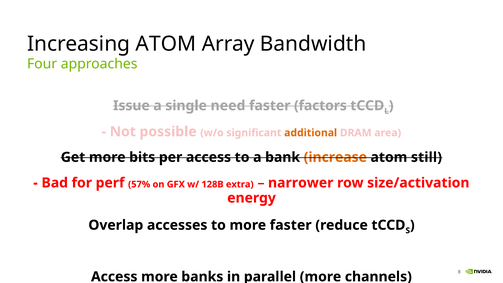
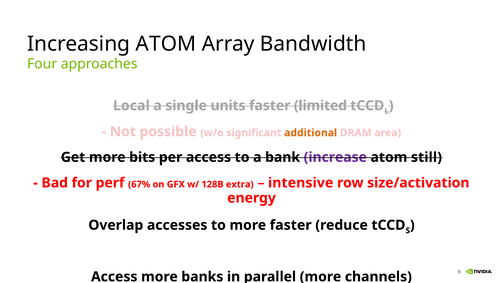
Issue: Issue -> Local (131, 106)
need: need -> units (228, 106)
factors: factors -> limited (320, 106)
increase colour: orange -> purple (335, 157)
57%: 57% -> 67% (139, 184)
narrower: narrower -> intensive (301, 183)
